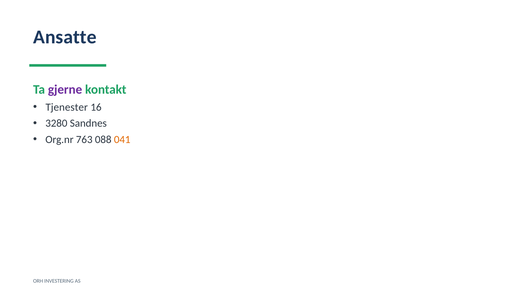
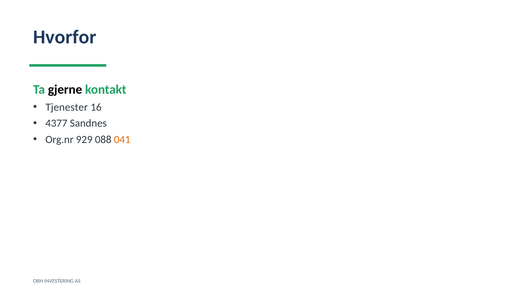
Ansatte: Ansatte -> Hvorfor (65, 37)
gjerne colour: purple -> black (65, 90)
3280: 3280 -> 4377 (56, 123)
763: 763 -> 929 (84, 140)
